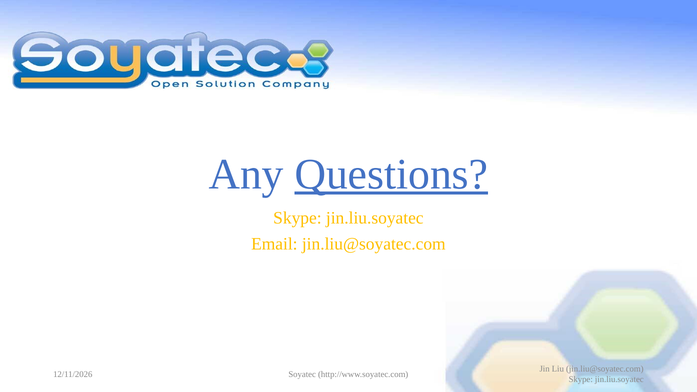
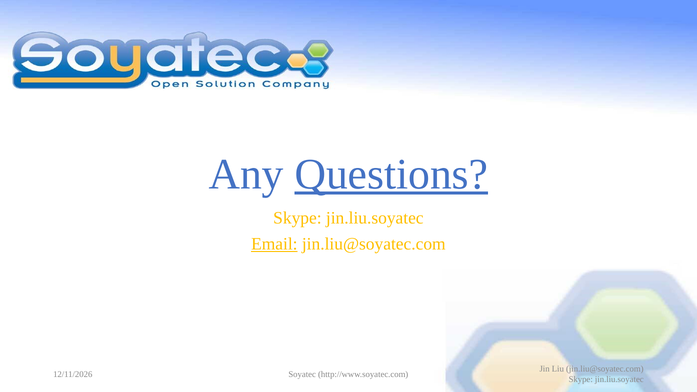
Email underline: none -> present (274, 244)
